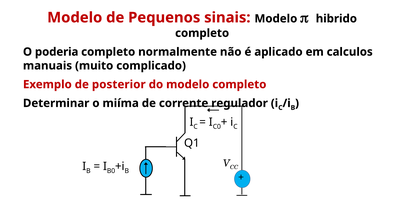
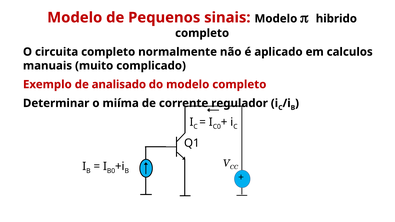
poderia: poderia -> circuita (57, 52)
posterior: posterior -> analisado (119, 85)
